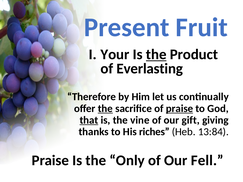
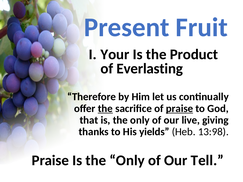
the underline: present -> none (156, 54)
that underline: present -> none (89, 120)
vine: vine -> only (140, 120)
gift: gift -> live (191, 120)
riches: riches -> yields (154, 132)
13:84: 13:84 -> 13:98 (213, 132)
Fell: Fell -> Tell (207, 161)
